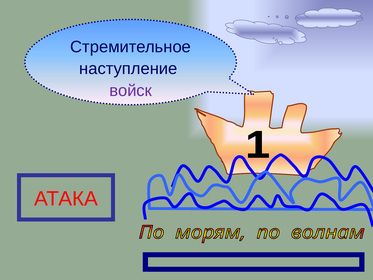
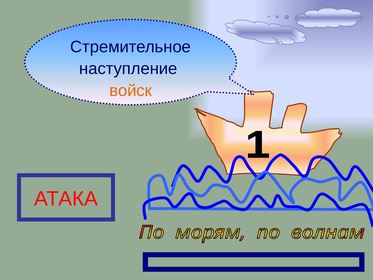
войск colour: purple -> orange (131, 91)
